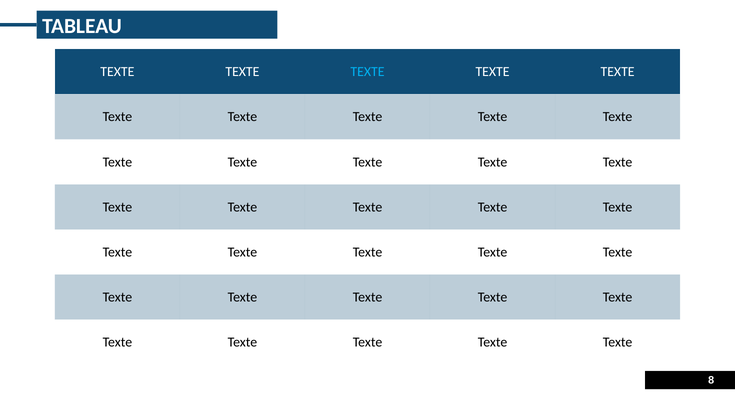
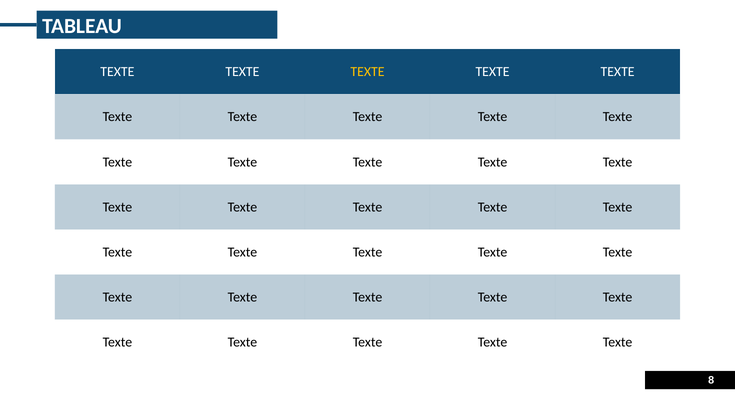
TEXTE colour: light blue -> yellow (367, 72)
